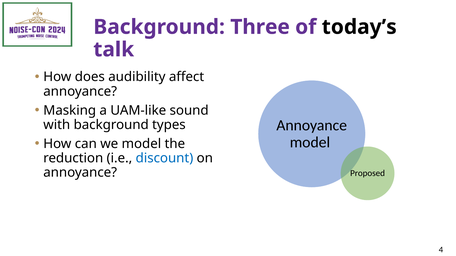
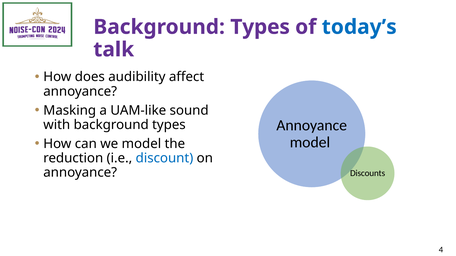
Three: Three -> Types (260, 27)
today’s colour: black -> blue (359, 27)
Proposed: Proposed -> Discounts (368, 174)
